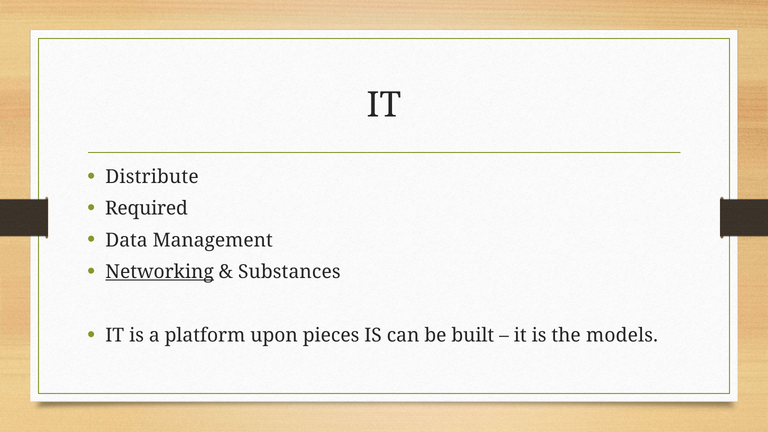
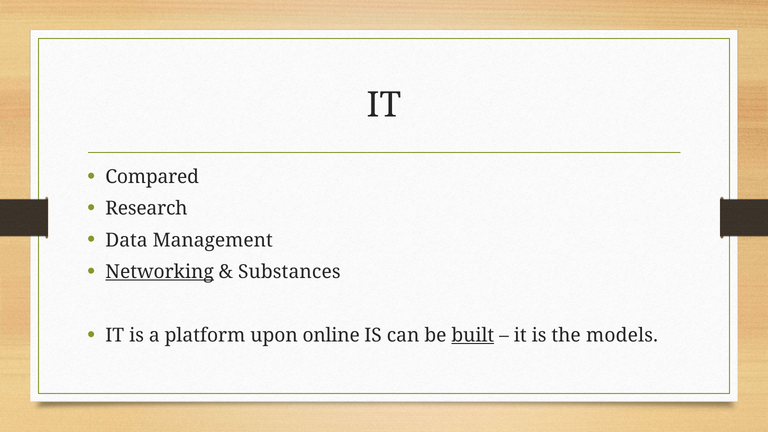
Distribute: Distribute -> Compared (152, 177)
Required: Required -> Research (146, 209)
pieces: pieces -> online (331, 335)
built underline: none -> present (473, 335)
